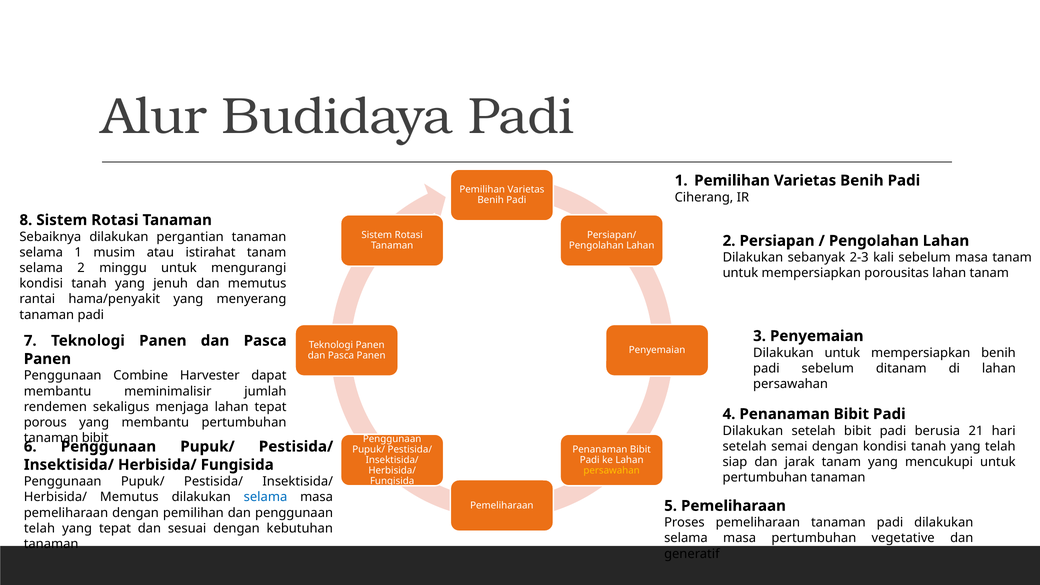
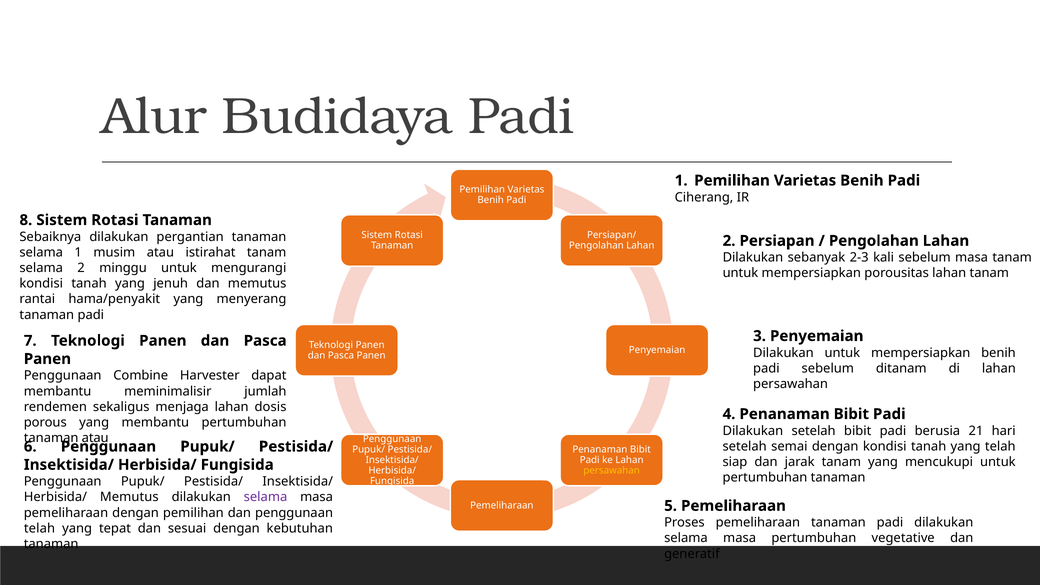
lahan tepat: tepat -> dosis (271, 407)
tanaman bibit: bibit -> atau (95, 438)
selama colour: blue -> purple (266, 497)
